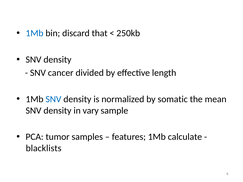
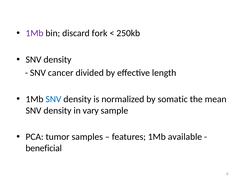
1Mb colour: blue -> purple (35, 33)
that: that -> fork (100, 33)
calculate: calculate -> available (185, 137)
blacklists: blacklists -> beneficial (44, 148)
